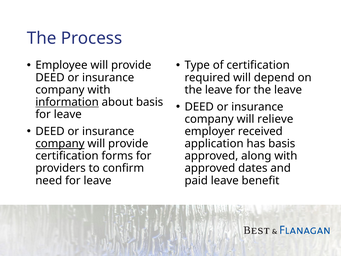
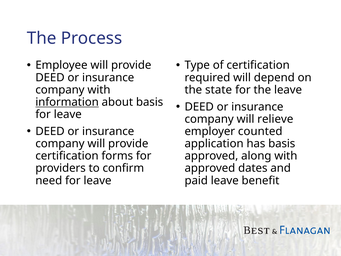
leave: leave -> state (219, 90)
received: received -> counted (260, 131)
company underline: present -> none (60, 144)
